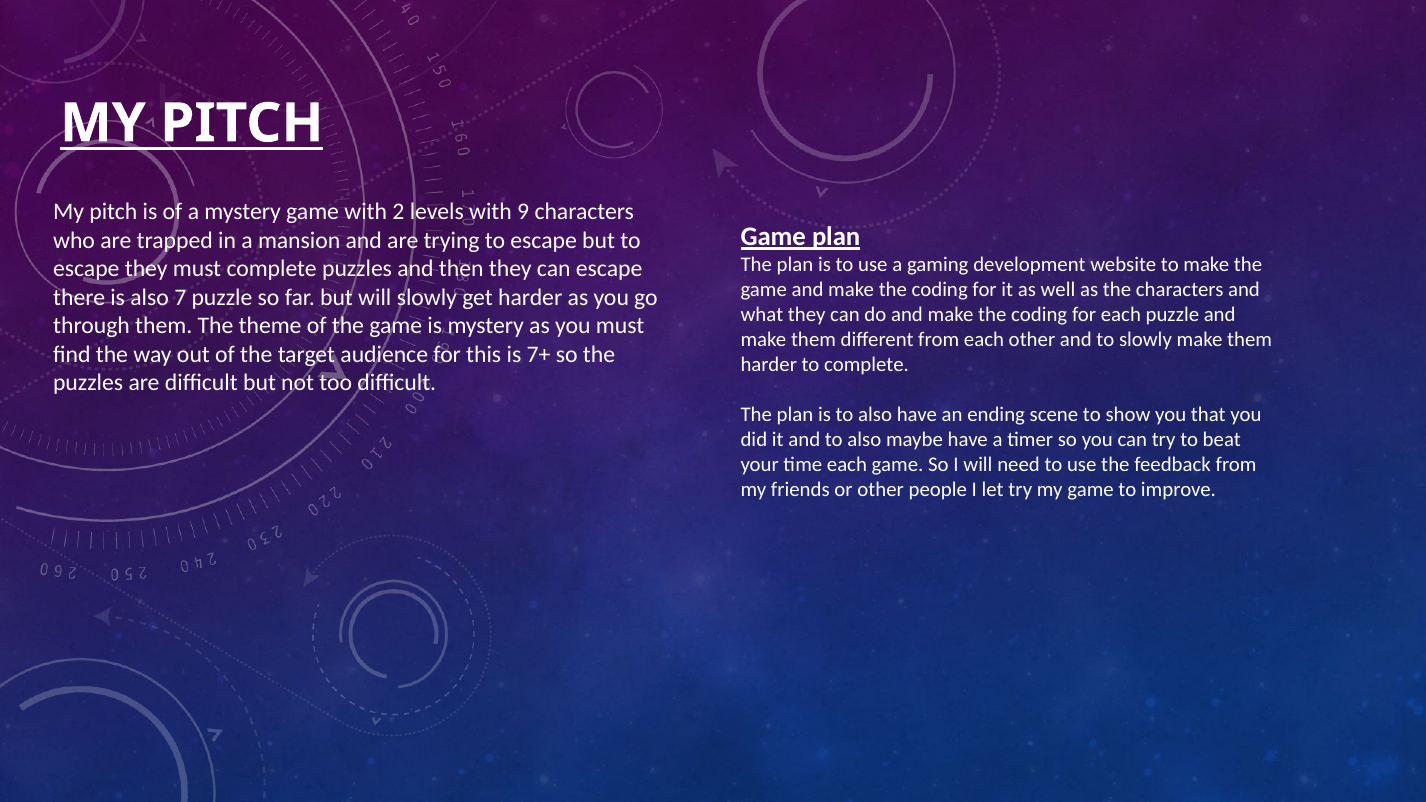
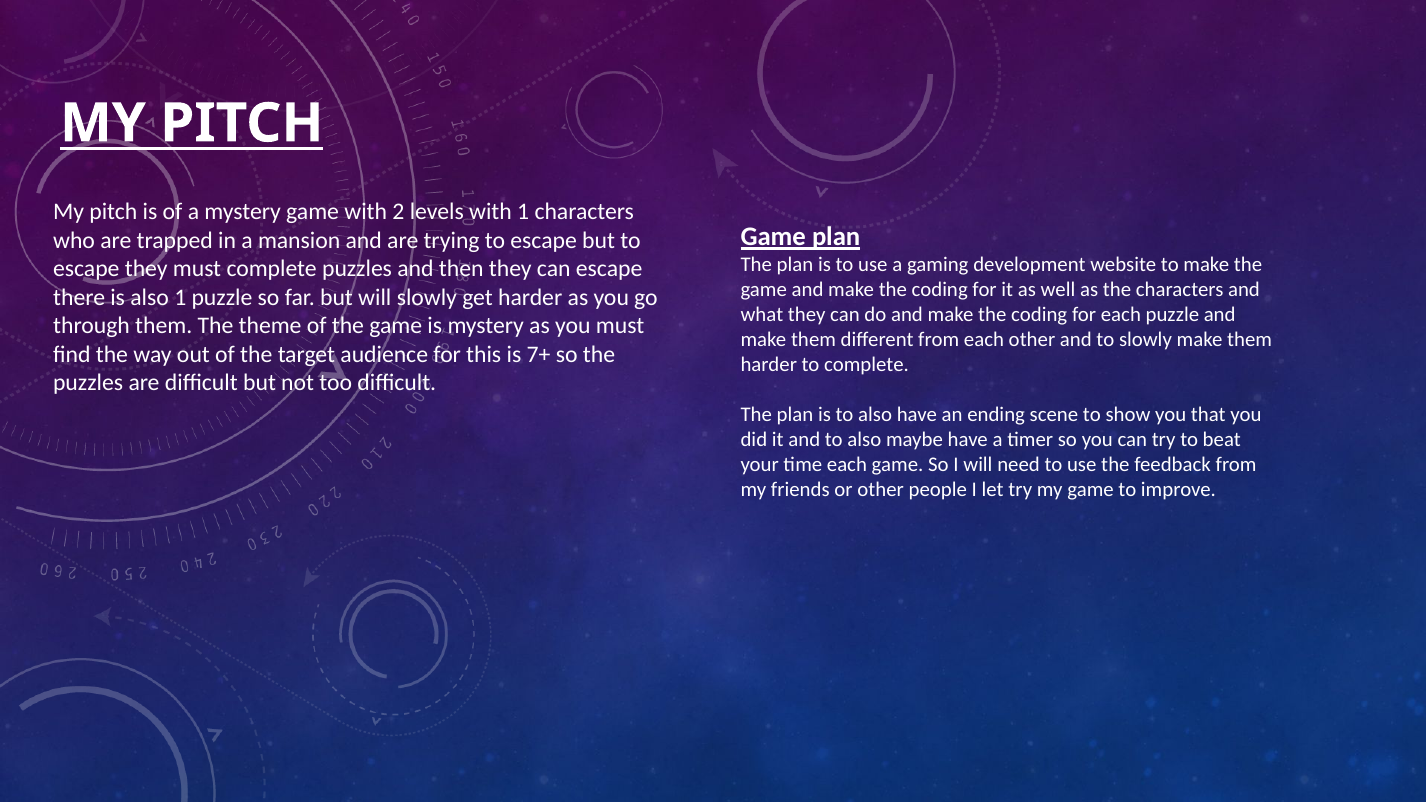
with 9: 9 -> 1 (523, 212)
also 7: 7 -> 1 (180, 298)
